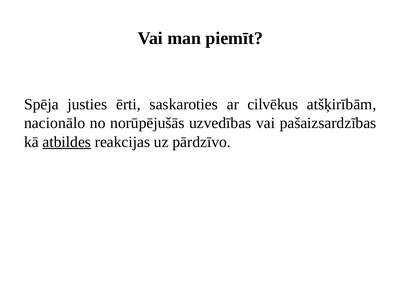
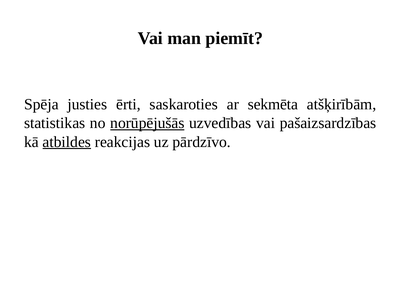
cilvēkus: cilvēkus -> sekmēta (273, 104)
nacionālo: nacionālo -> statistikas (55, 123)
norūpējušās underline: none -> present (147, 123)
